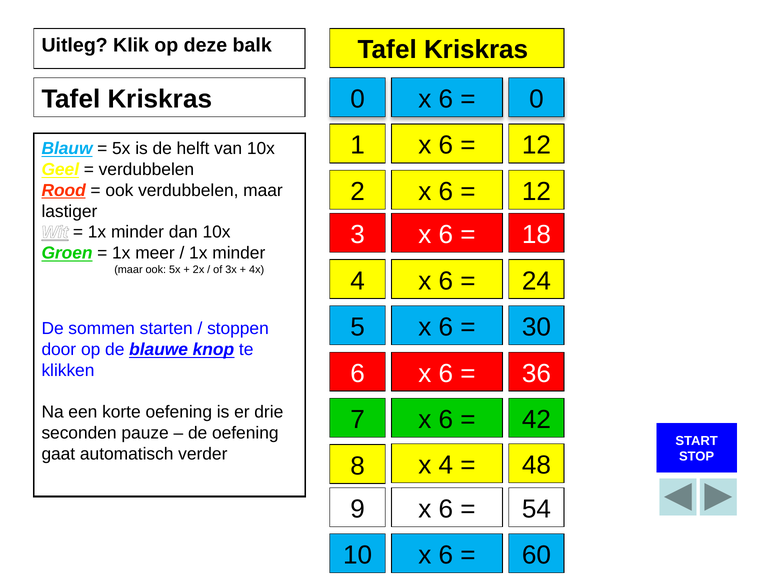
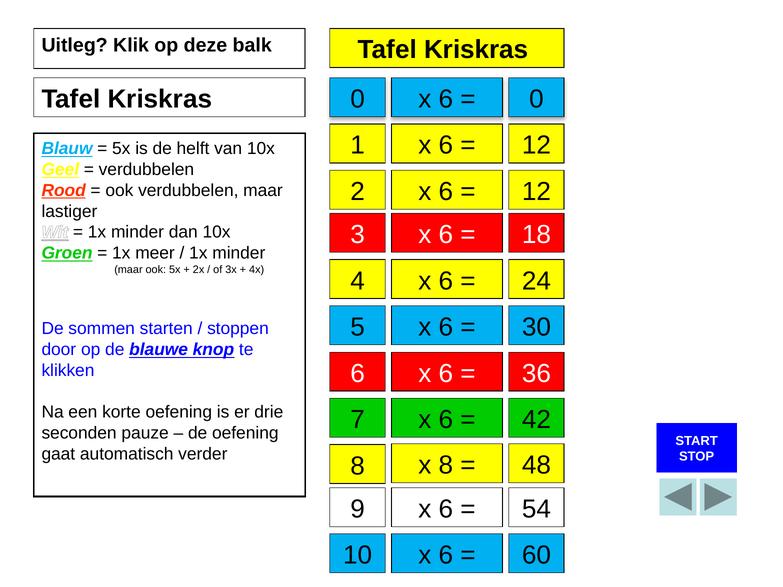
x 4: 4 -> 8 (446, 465)
